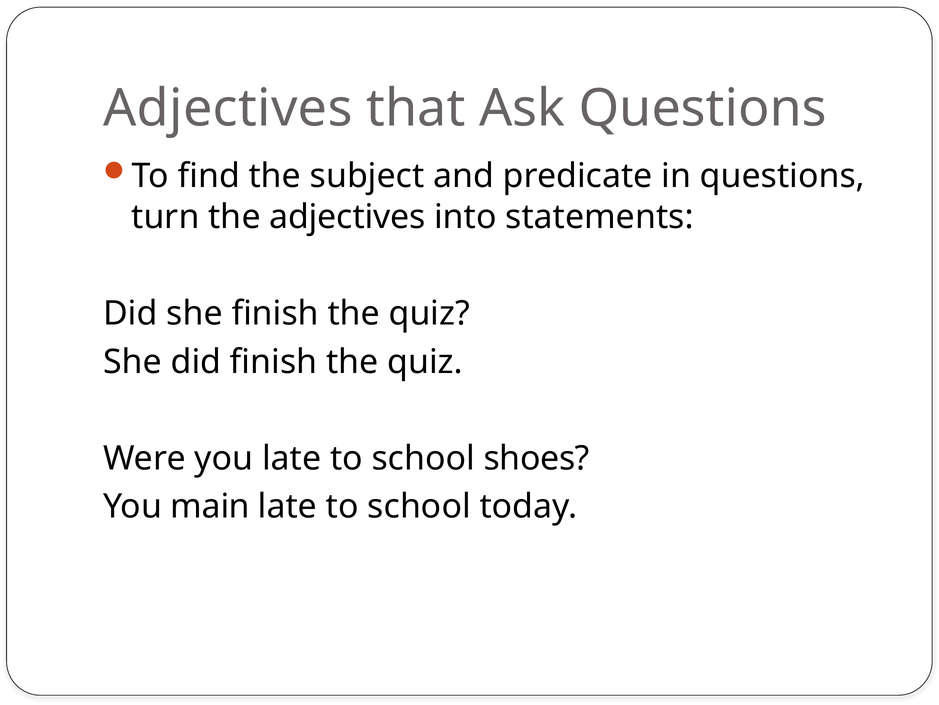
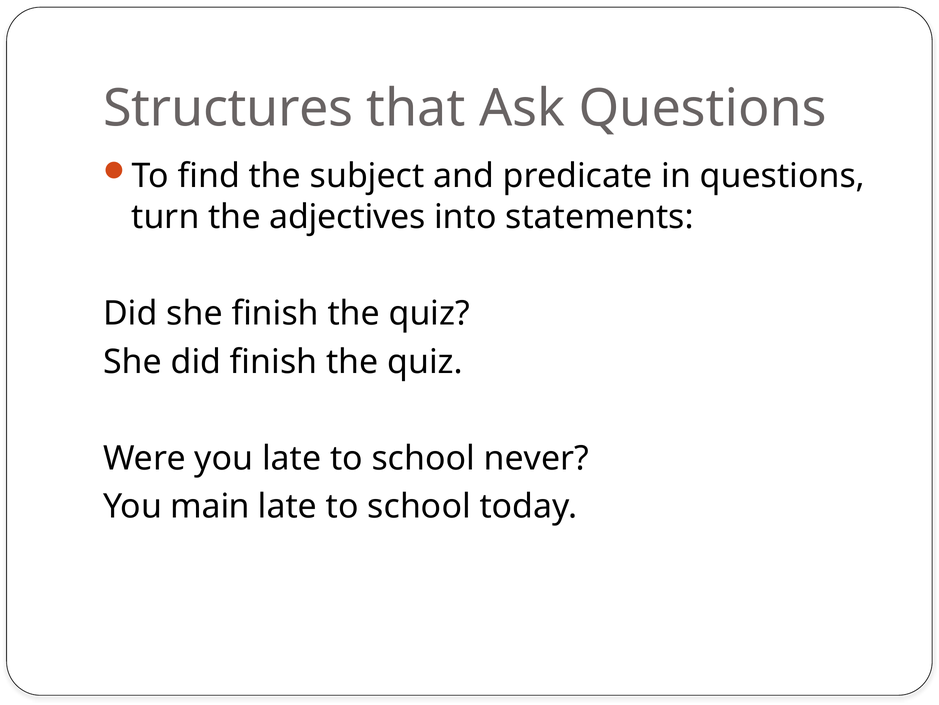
Adjectives: Adjectives -> Structures (228, 109)
shoes: shoes -> never (536, 458)
